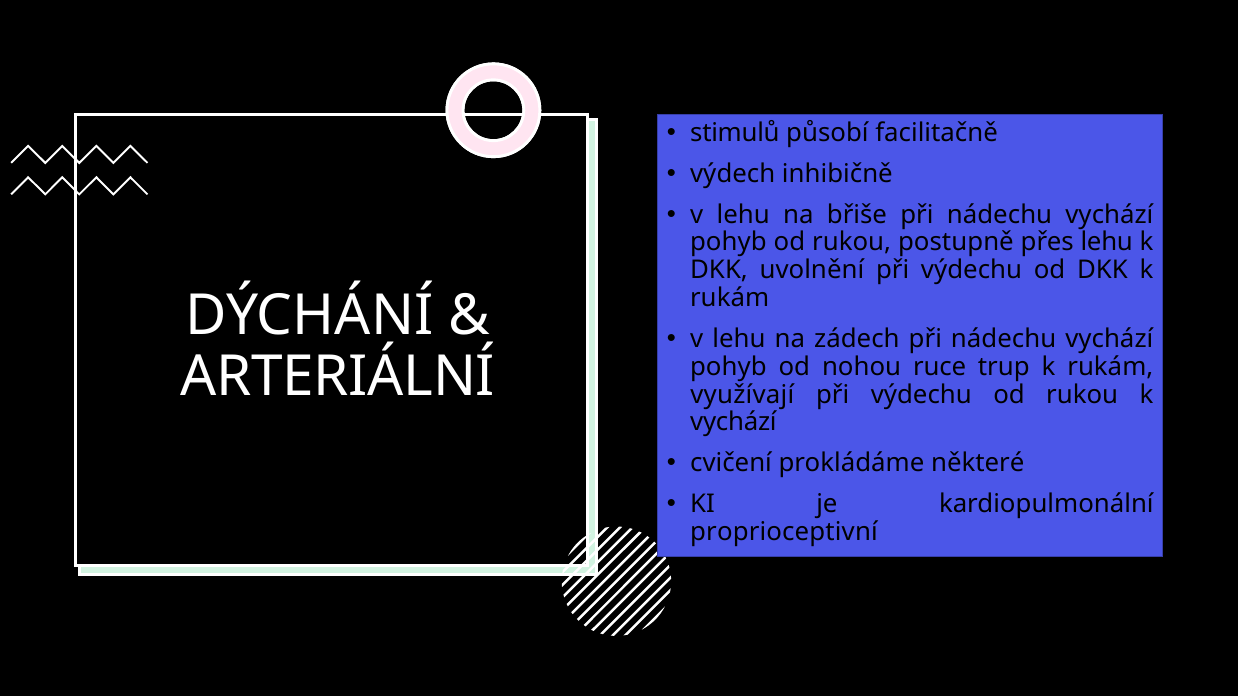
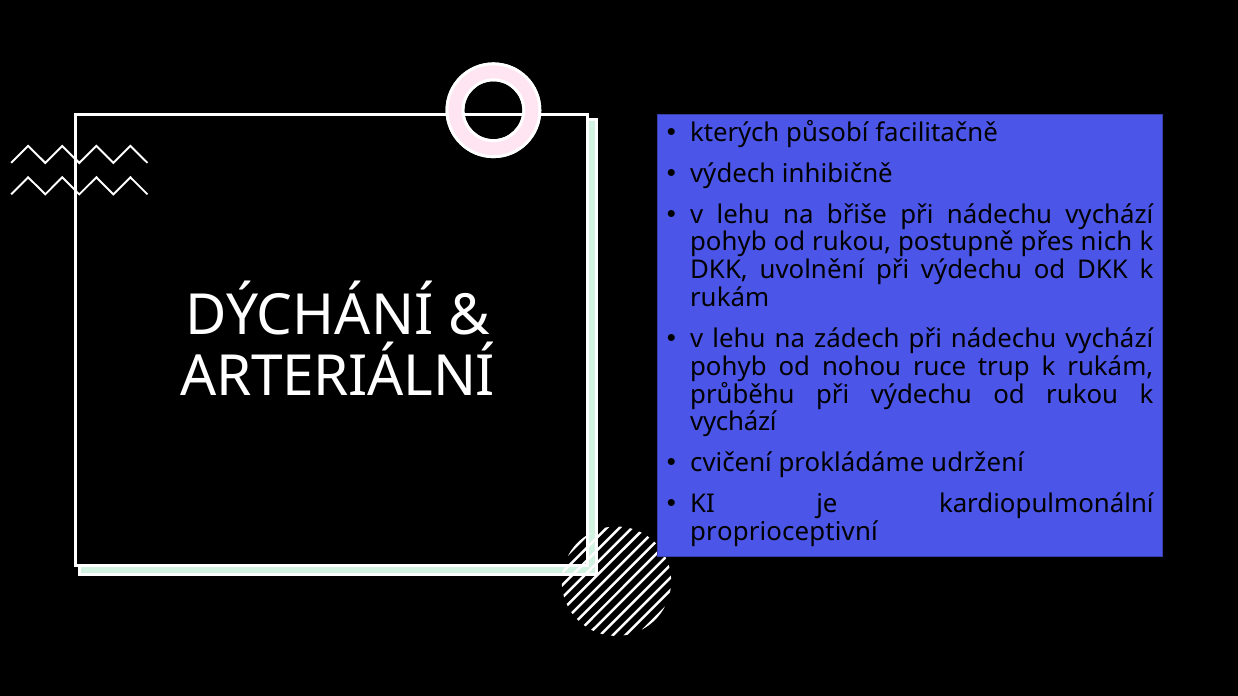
stimulů: stimulů -> kterých (735, 133)
přes lehu: lehu -> nich (1106, 243)
využívají: využívají -> průběhu (742, 395)
některé: některé -> udržení (978, 463)
